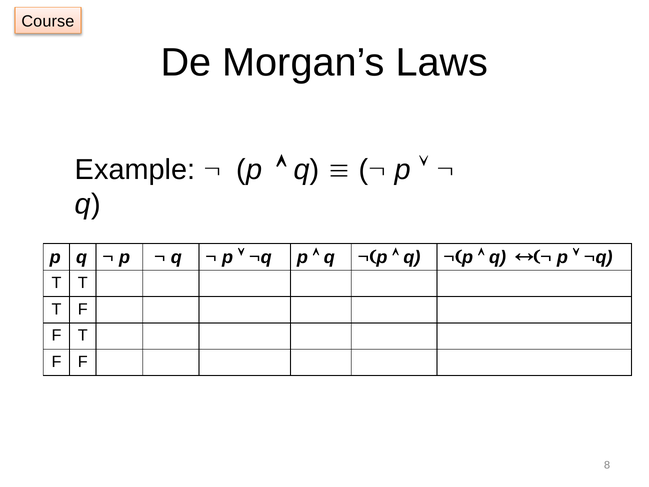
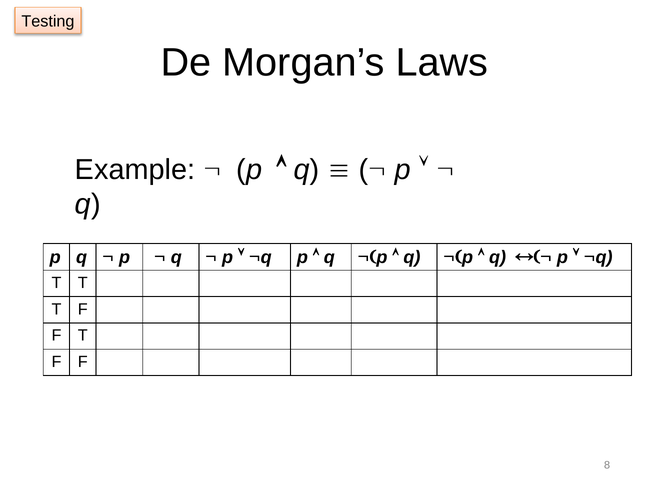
Course: Course -> Testing (48, 21)
